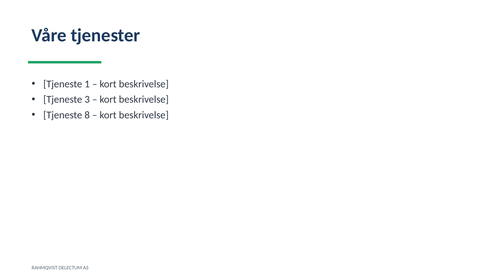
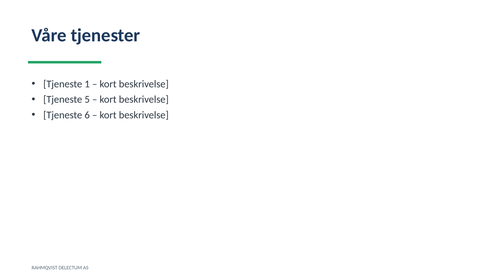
3: 3 -> 5 (87, 100)
8: 8 -> 6 (87, 115)
